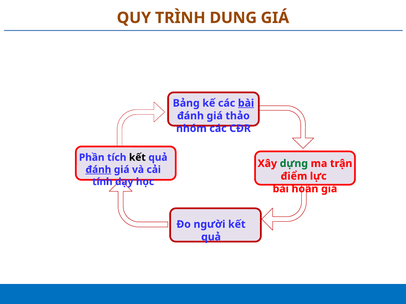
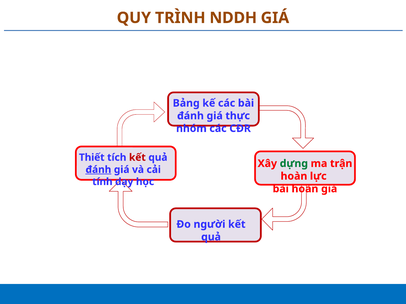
DUNG: DUNG -> NDDH (233, 18)
bài underline: present -> none (246, 103)
thảo: thảo -> thực (238, 116)
Phần: Phần -> Thiết (92, 158)
kết colour: black -> red (137, 158)
điểm: điểm -> hoàn (294, 176)
